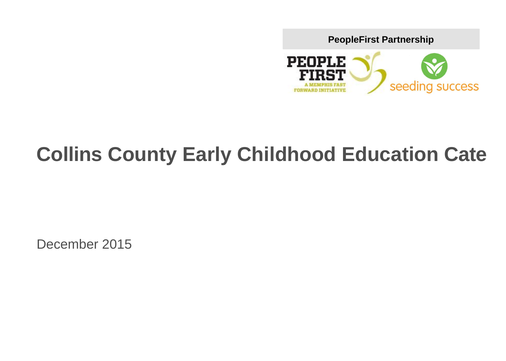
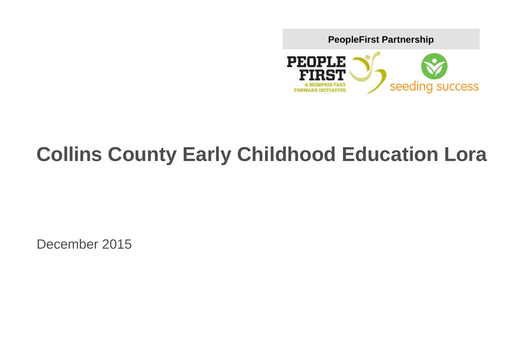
Cate: Cate -> Lora (466, 155)
